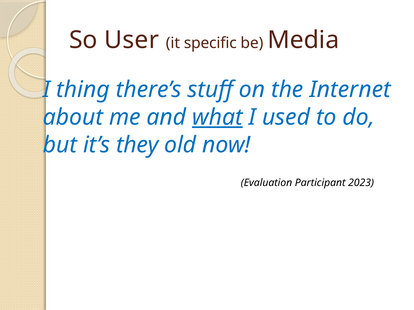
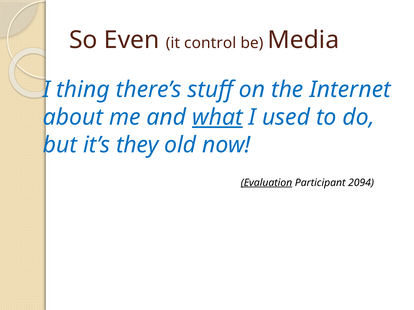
User: User -> Even (132, 40)
specific: specific -> control (210, 43)
Evaluation underline: none -> present (266, 183)
2023: 2023 -> 2094 (361, 183)
